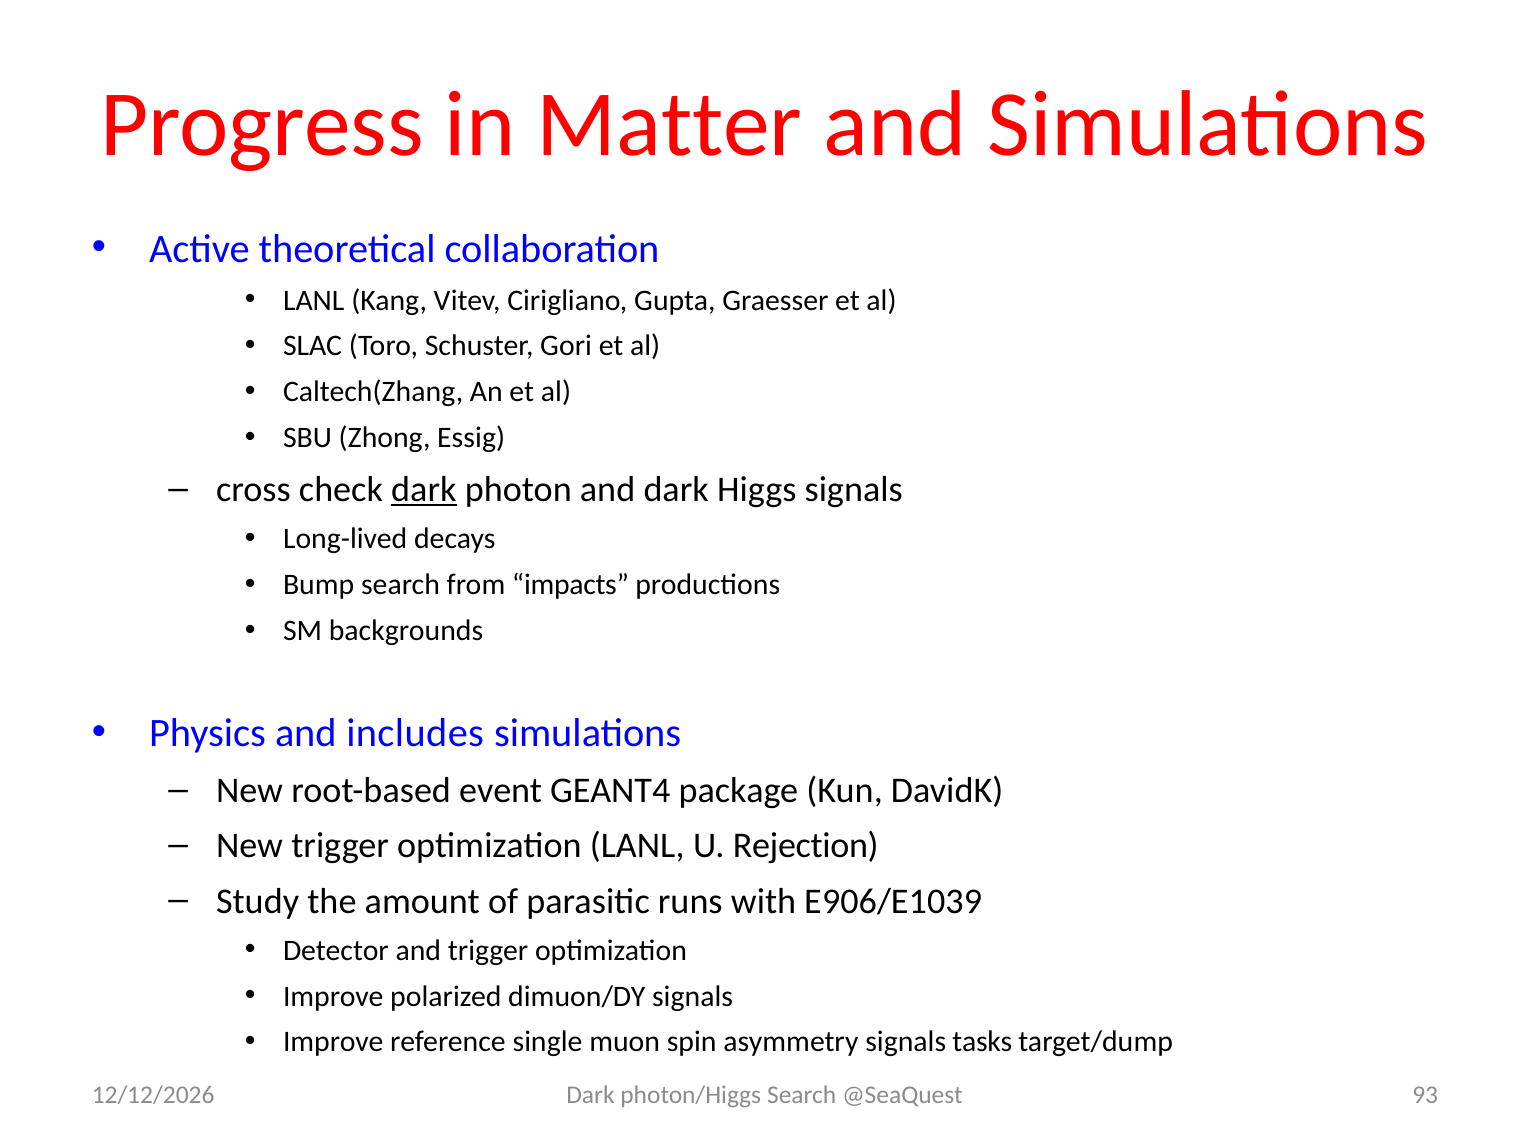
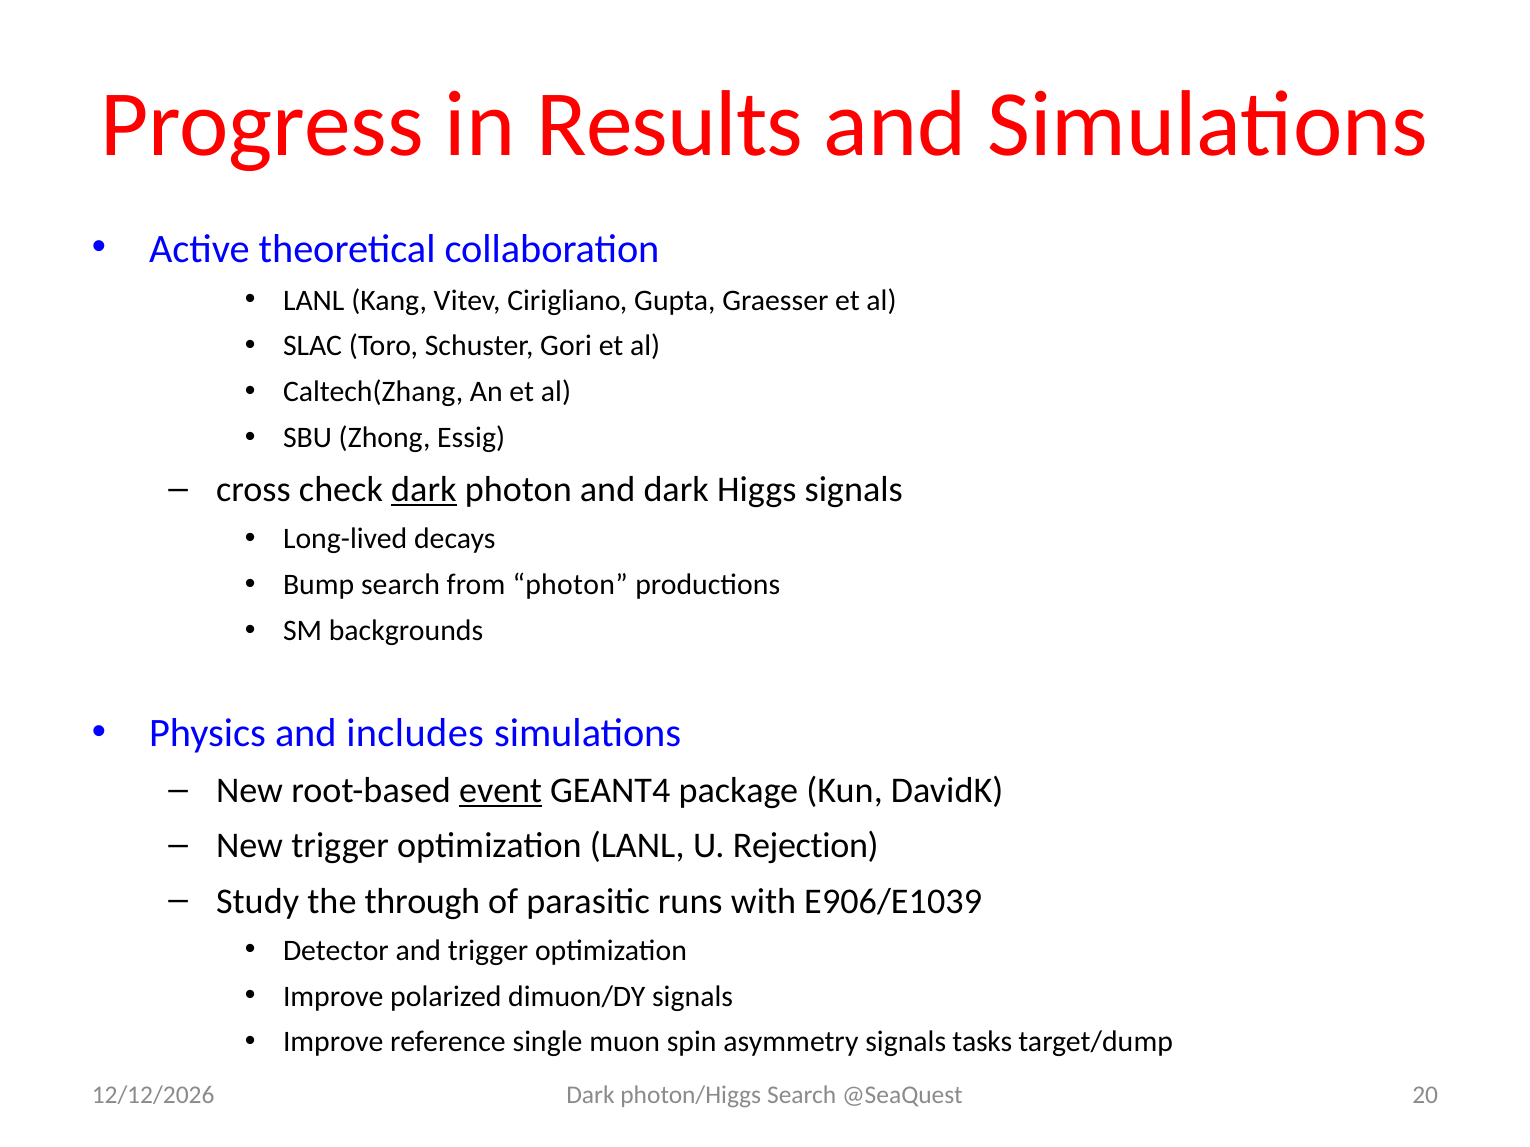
Matter: Matter -> Results (670, 125)
from impacts: impacts -> photon (570, 585)
event underline: none -> present (501, 791)
amount: amount -> through (422, 901)
93: 93 -> 20 (1425, 1096)
